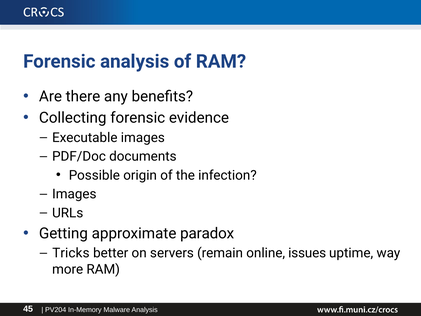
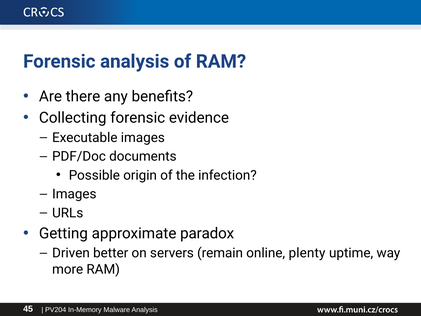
Tricks: Tricks -> Driven (71, 253)
issues: issues -> plenty (307, 253)
